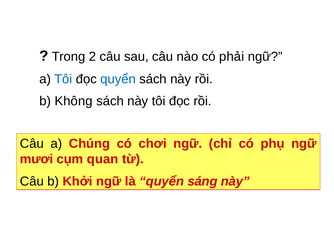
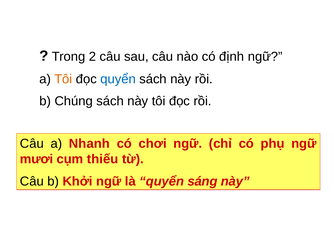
phải: phải -> định (232, 57)
Tôi colour: blue -> orange (63, 79)
Không: Không -> Chúng (74, 101)
Chúng: Chúng -> Nhanh (89, 144)
quan: quan -> thiếu (103, 160)
